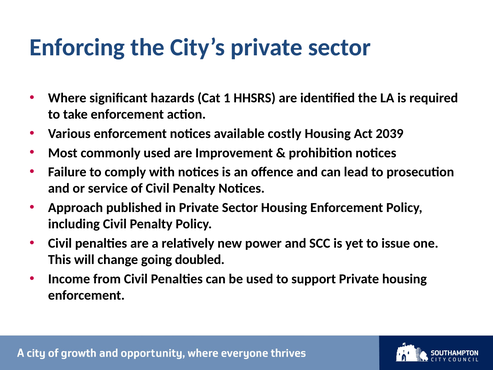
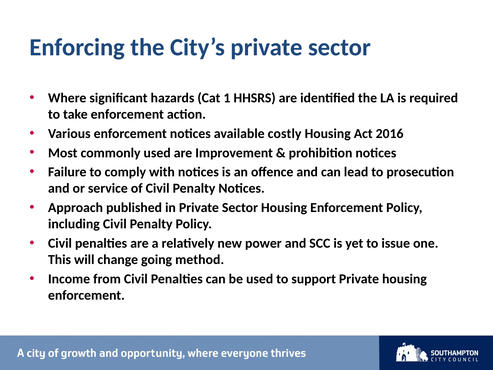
2039: 2039 -> 2016 (390, 134)
doubled: doubled -> method (200, 260)
